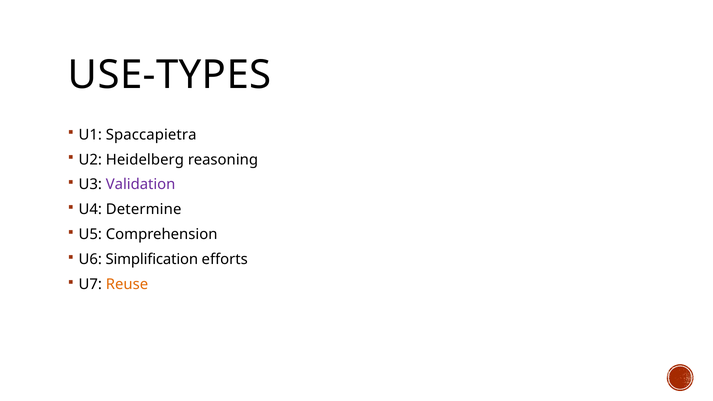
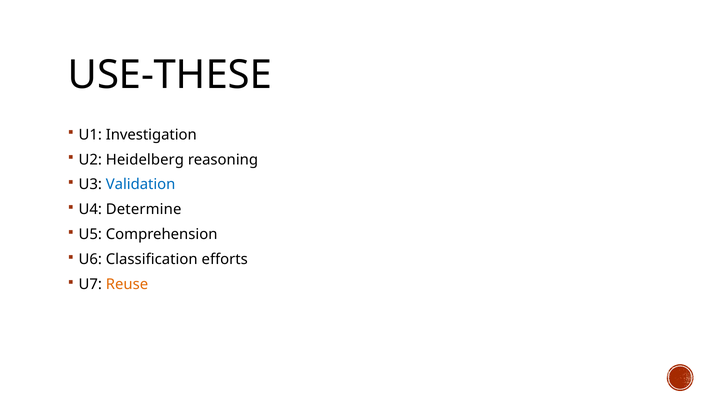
USE-TYPES: USE-TYPES -> USE-THESE (170, 75)
Spaccapietra: Spaccapietra -> Investigation (151, 135)
Validation colour: purple -> blue (141, 185)
Simplification: Simplification -> Classification (152, 259)
